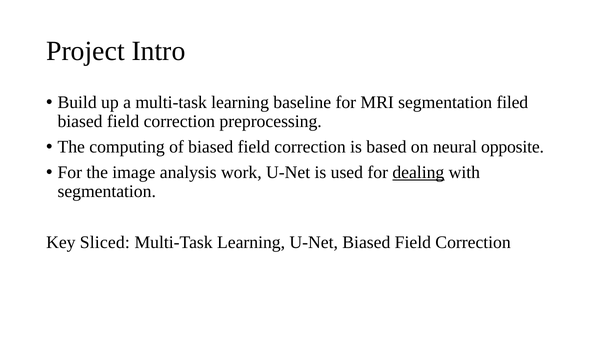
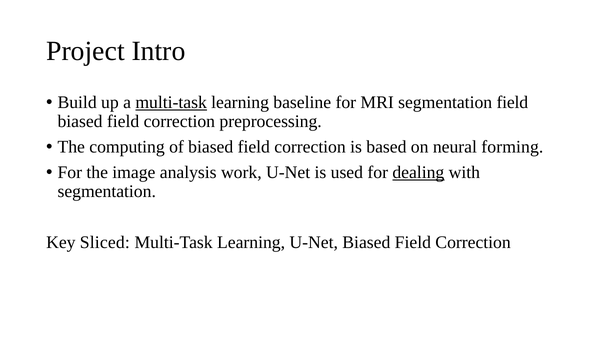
multi-task underline: none -> present (171, 102)
segmentation filed: filed -> field (512, 102)
opposite: opposite -> forming (512, 147)
